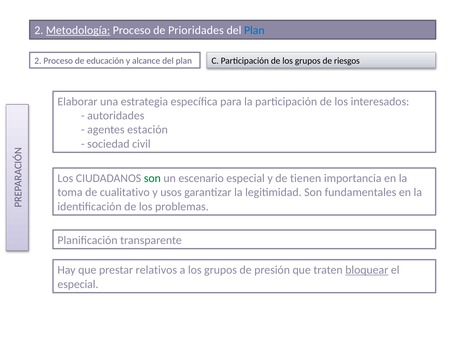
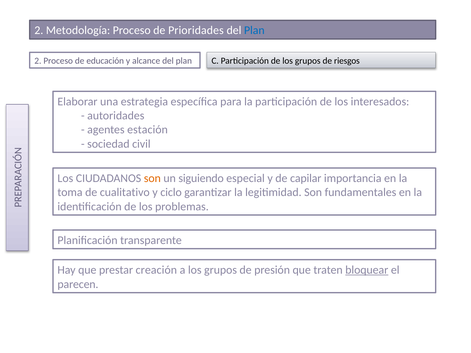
Metodología underline: present -> none (78, 30)
son colour: green -> orange (152, 178)
escenario: escenario -> siguiendo (201, 178)
tienen: tienen -> capilar (306, 178)
usos: usos -> ciclo (171, 193)
relativos: relativos -> creación (156, 270)
especial: especial -> parecen (78, 284)
